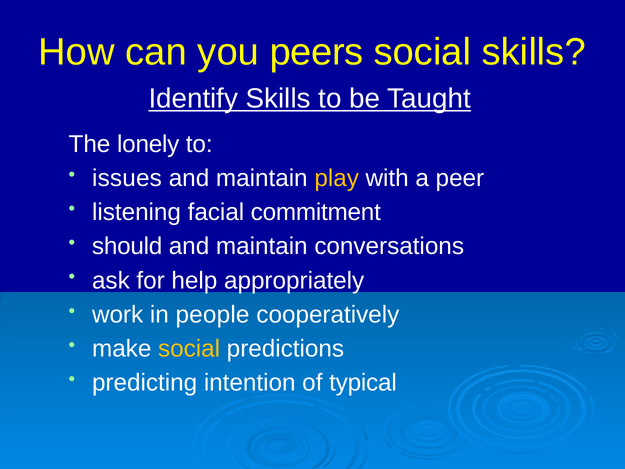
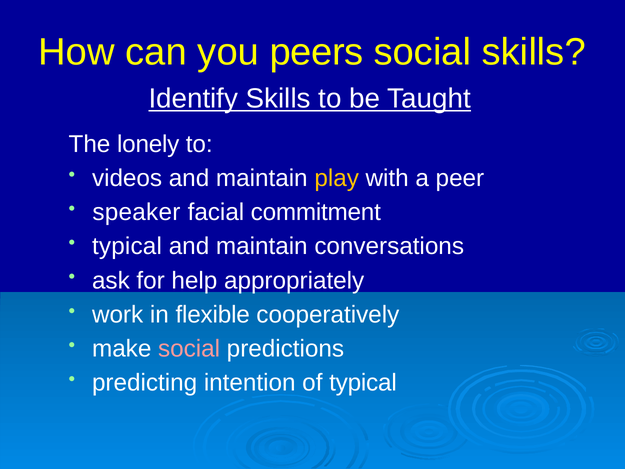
issues: issues -> videos (127, 178)
listening: listening -> speaker (136, 212)
should: should -> typical (127, 246)
people: people -> flexible (213, 314)
social colour: yellow -> pink (189, 348)
